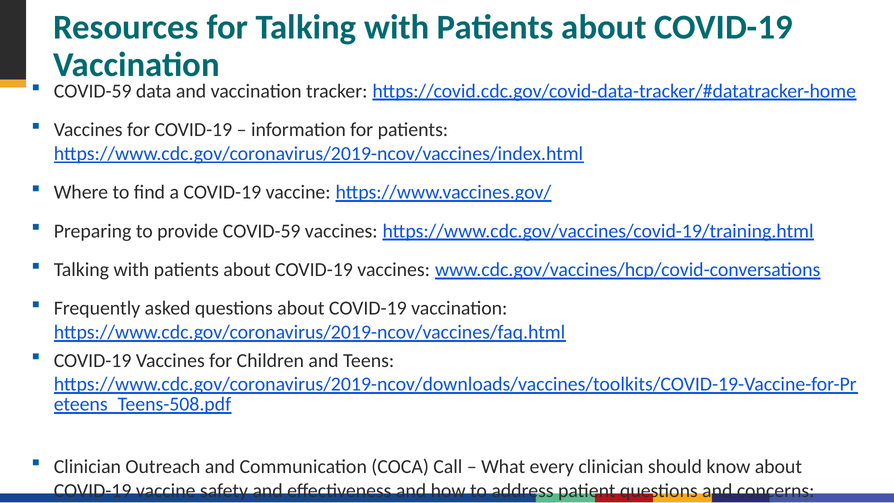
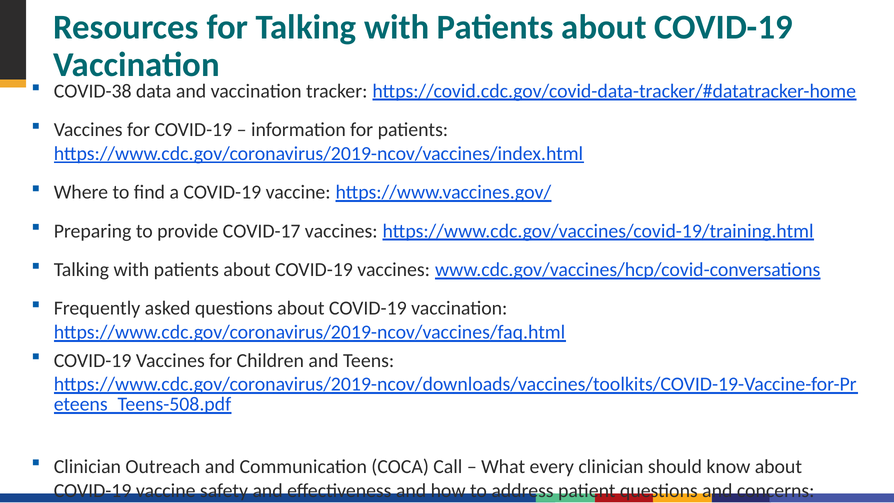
COVID-59: COVID-59 -> COVID-38 (93, 91)
provide COVID-59: COVID-59 -> COVID-17 (262, 231)
